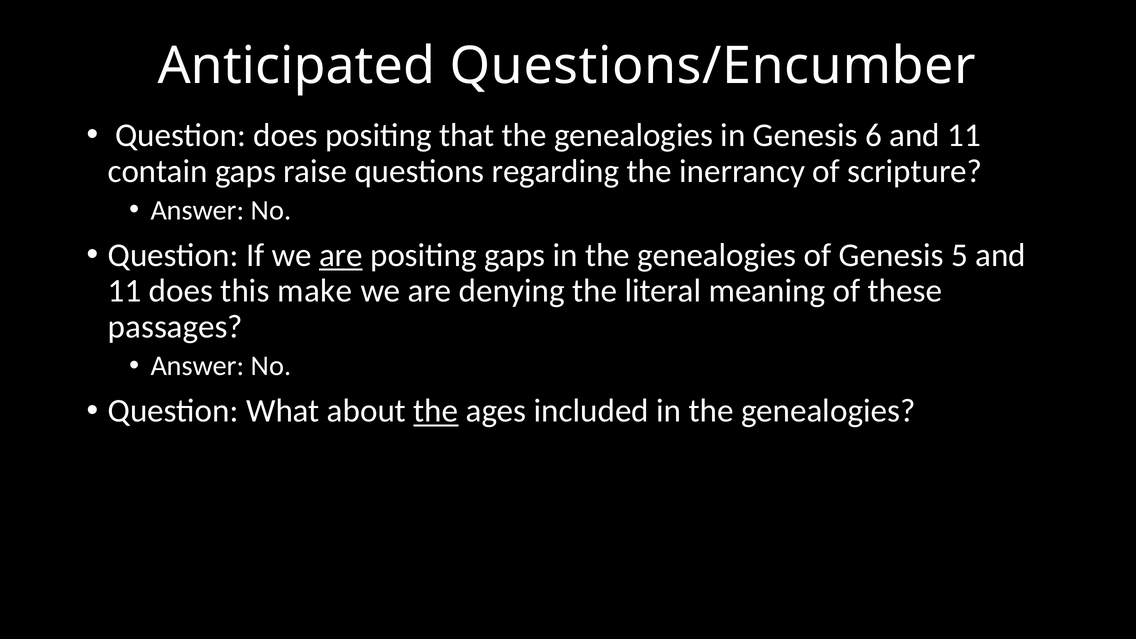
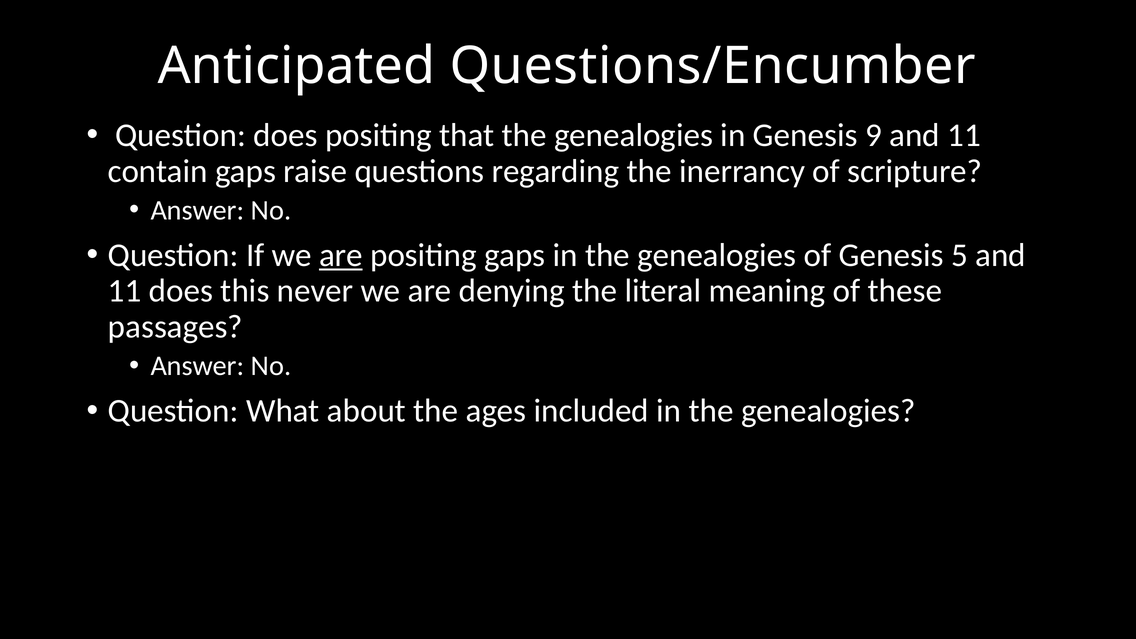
6: 6 -> 9 (873, 135)
make: make -> never (315, 291)
the underline: present -> none (436, 411)
